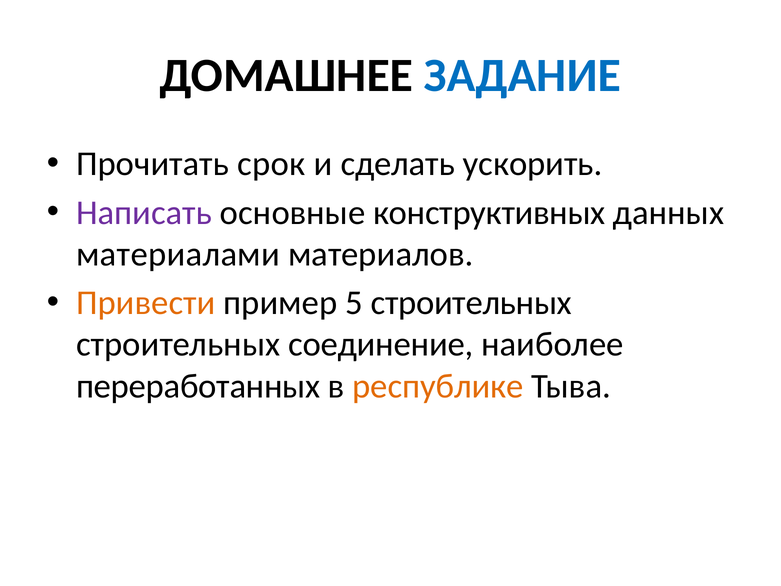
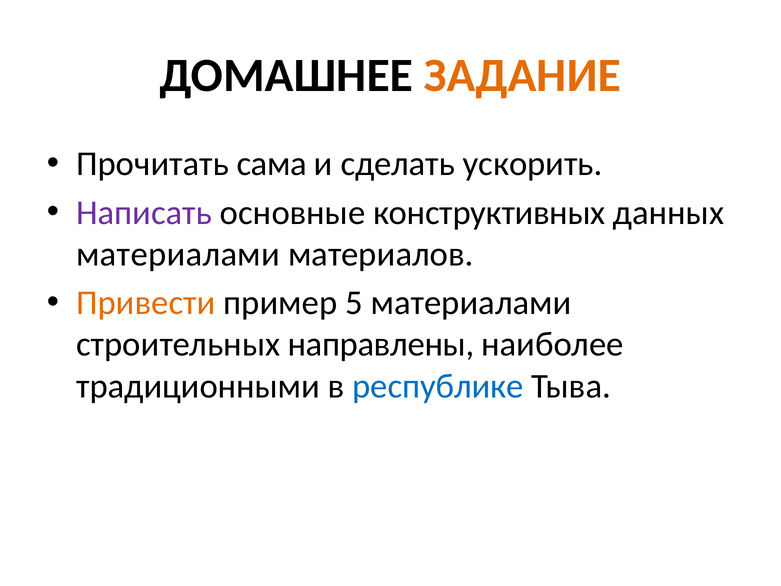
ЗАДАНИЕ colour: blue -> orange (522, 76)
срок: срок -> сама (272, 164)
5 строительных: строительных -> материалами (471, 303)
соединение: соединение -> направлены (381, 344)
переработанных: переработанных -> традиционными (198, 386)
республике colour: orange -> blue (438, 386)
